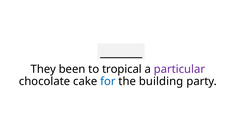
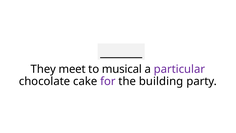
been: been -> meet (72, 69)
tropical: tropical -> musical (122, 69)
for colour: blue -> purple (108, 81)
